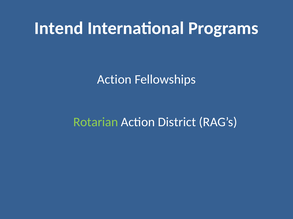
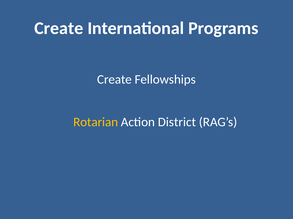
Intend: Intend -> Create (59, 28)
Action: Action -> Create (114, 80)
Rotarian colour: light green -> yellow (96, 123)
